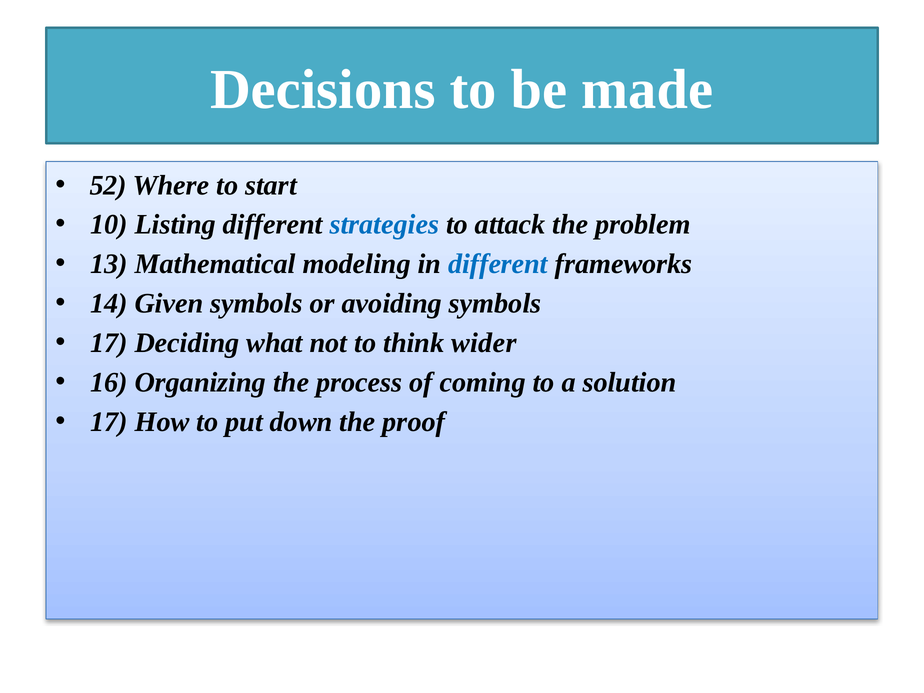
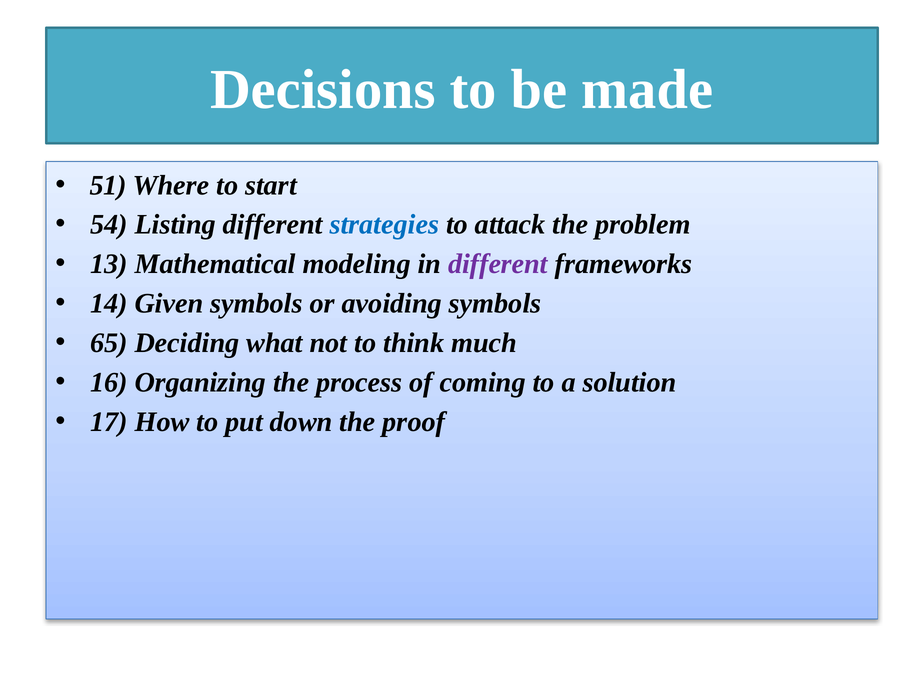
52: 52 -> 51 (108, 185)
10: 10 -> 54 (109, 225)
different colour: blue -> purple (498, 264)
17: 17 -> 65 (109, 343)
wider: wider -> much (484, 343)
